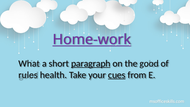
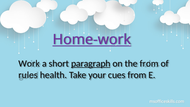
What: What -> Work (29, 63)
the good: good -> from (149, 63)
cues underline: present -> none (117, 75)
